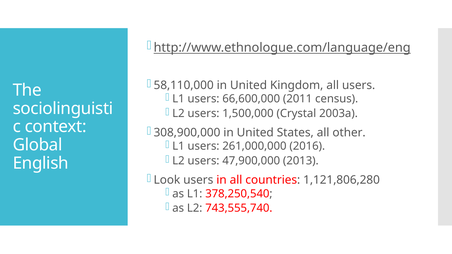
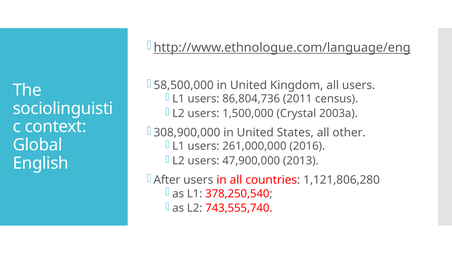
58,110,000: 58,110,000 -> 58,500,000 (184, 85)
66,600,000: 66,600,000 -> 86,804,736 (251, 99)
Look: Look -> After (167, 180)
